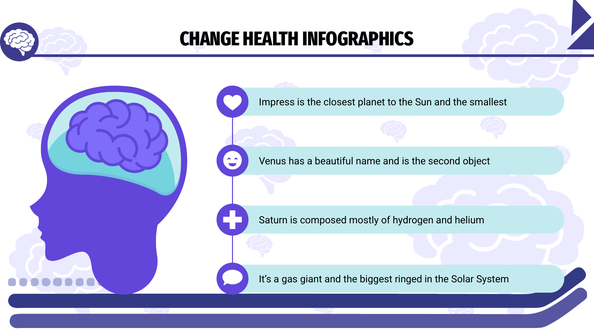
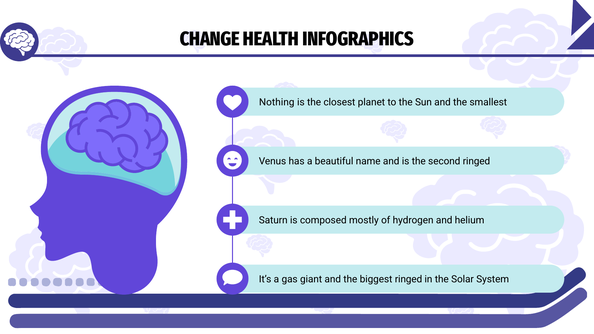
Impress: Impress -> Nothing (277, 102)
second object: object -> ringed (476, 161)
